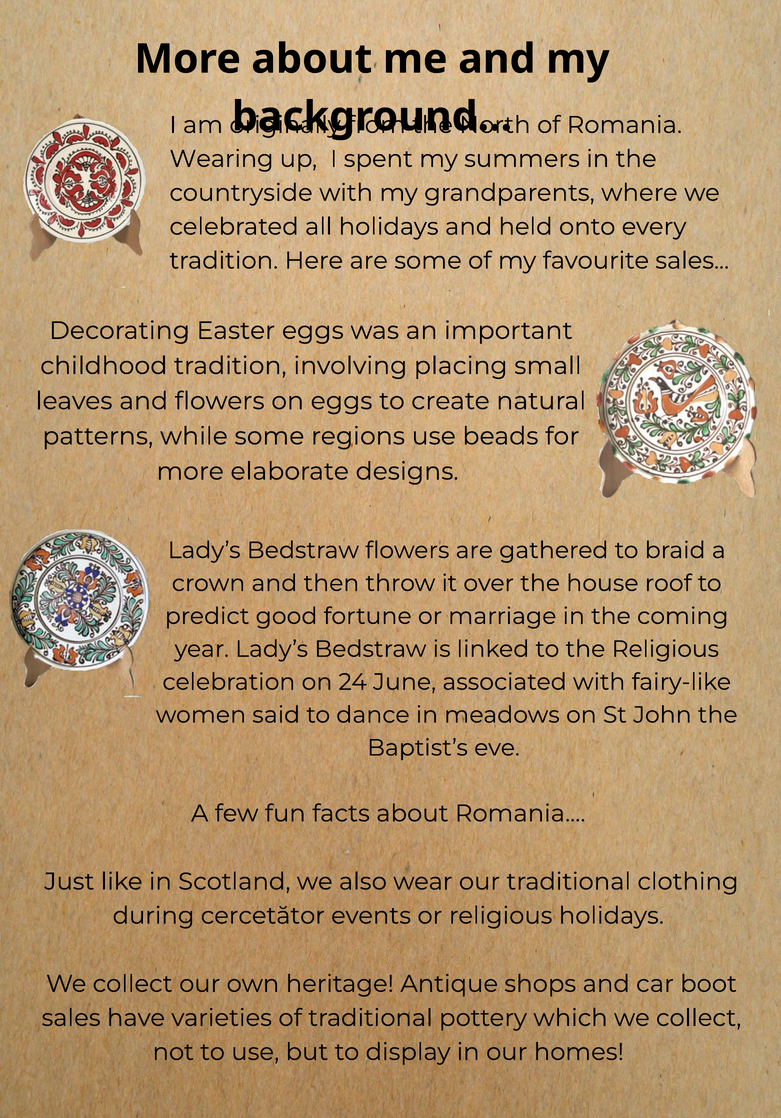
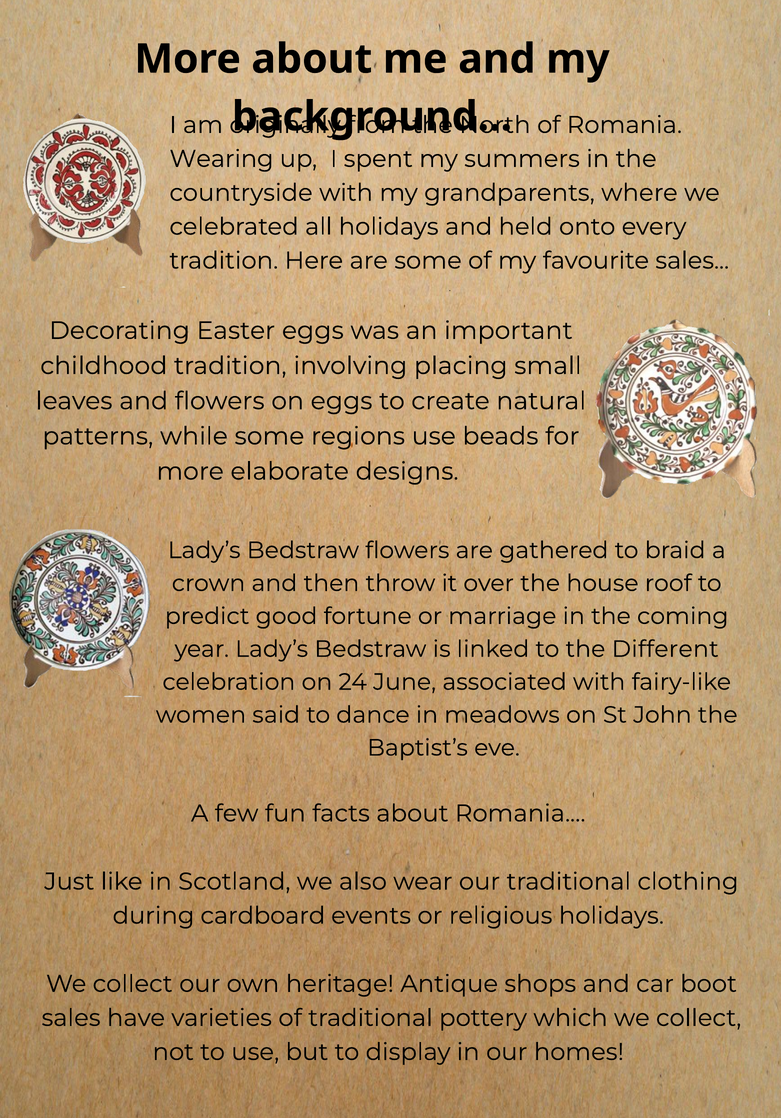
the Religious: Religious -> Different (665, 649)
cercetător: cercetător -> cardboard (263, 916)
